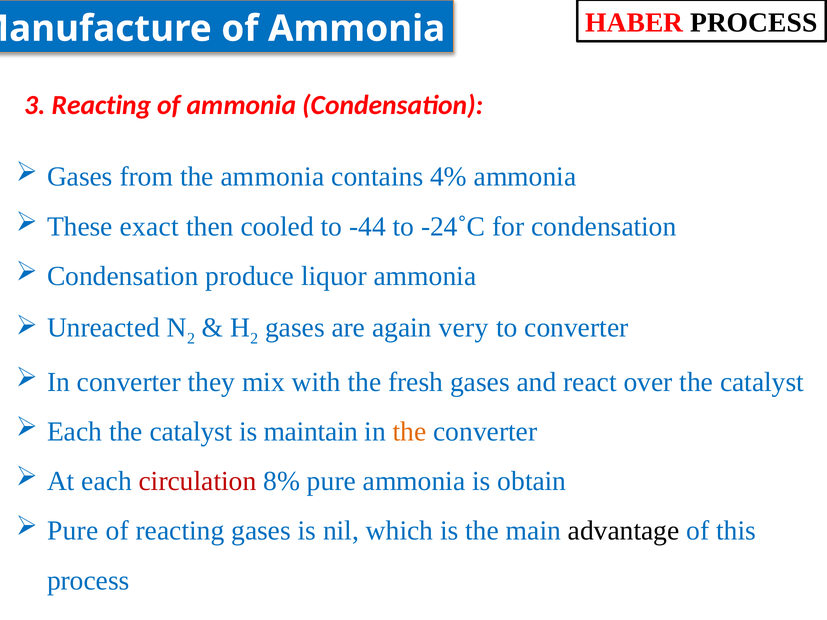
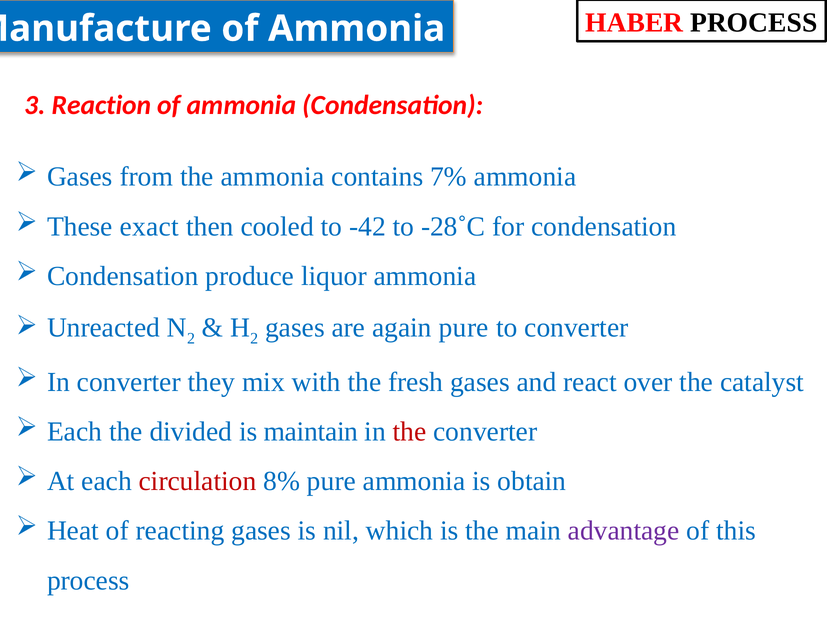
3 Reacting: Reacting -> Reaction (102, 105)
4%: 4% -> 7% (449, 177)
-44: -44 -> -42 (367, 226)
-24˚C: -24˚C -> -28˚C (453, 226)
again very: very -> pure (464, 328)
catalyst: catalyst -> divided (191, 432)
the colour: orange -> red (410, 432)
Pure: Pure -> Heat (73, 531)
advantage colour: black -> purple (624, 531)
